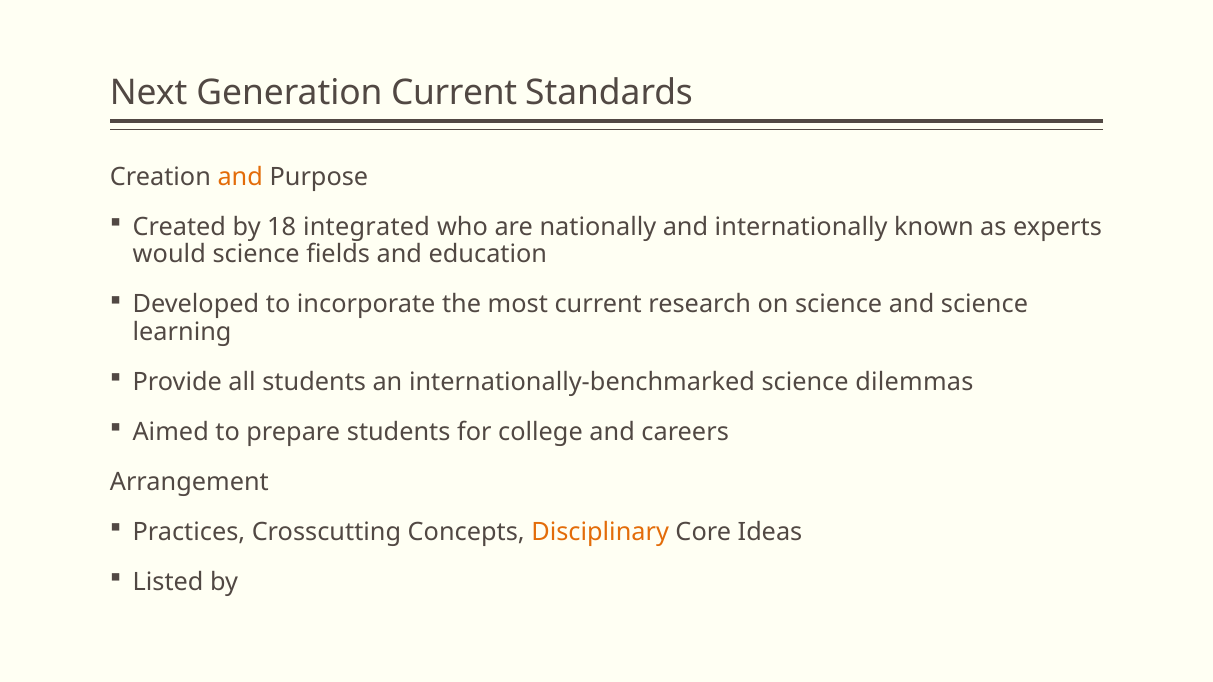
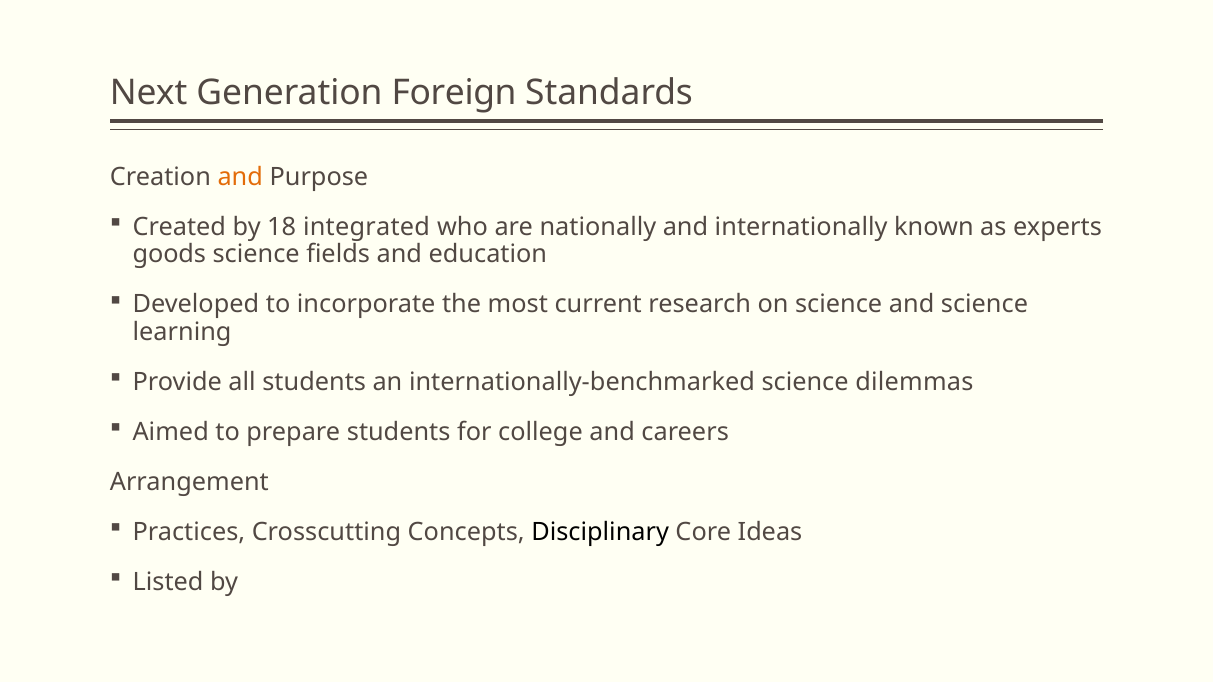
Generation Current: Current -> Foreign (454, 93)
would: would -> goods (169, 255)
Disciplinary colour: orange -> black (600, 532)
